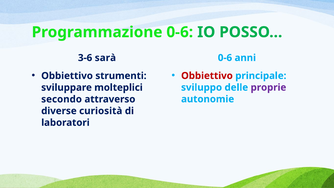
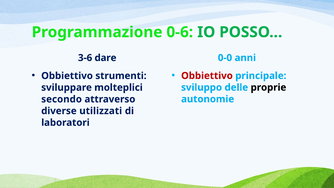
0-6: 0-6 -> 0-0 (225, 58)
sarà: sarà -> dare (105, 58)
proprie colour: purple -> black (268, 87)
curiosità: curiosità -> utilizzati (101, 111)
